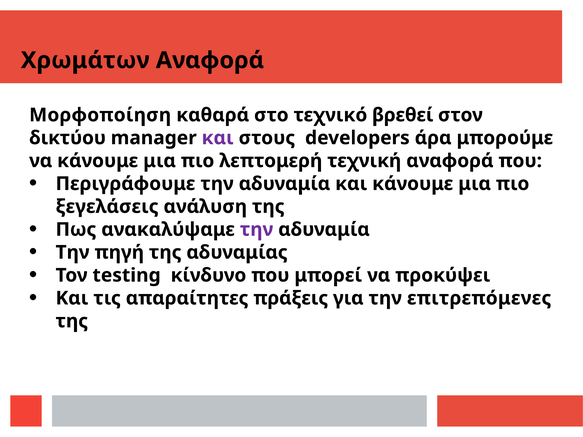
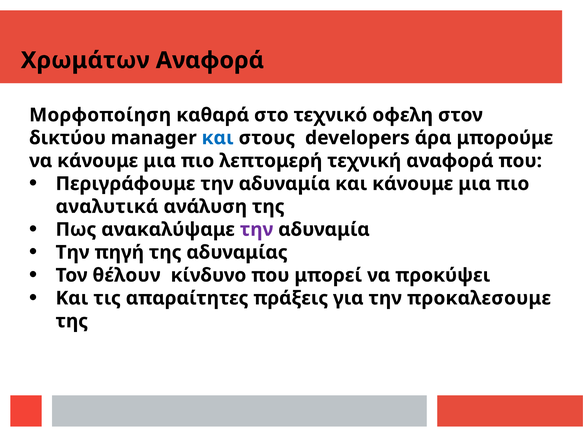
βρεθεί: βρεθεί -> οφελη (403, 115)
και colour: purple -> blue (218, 138)
ξεγελάσεις: ξεγελάσεις -> αναλυτικά (107, 207)
testing: testing -> θέλουν (127, 275)
επιτρεπόμενες: επιτρεπόμενες -> προκαλεσουμε (479, 298)
